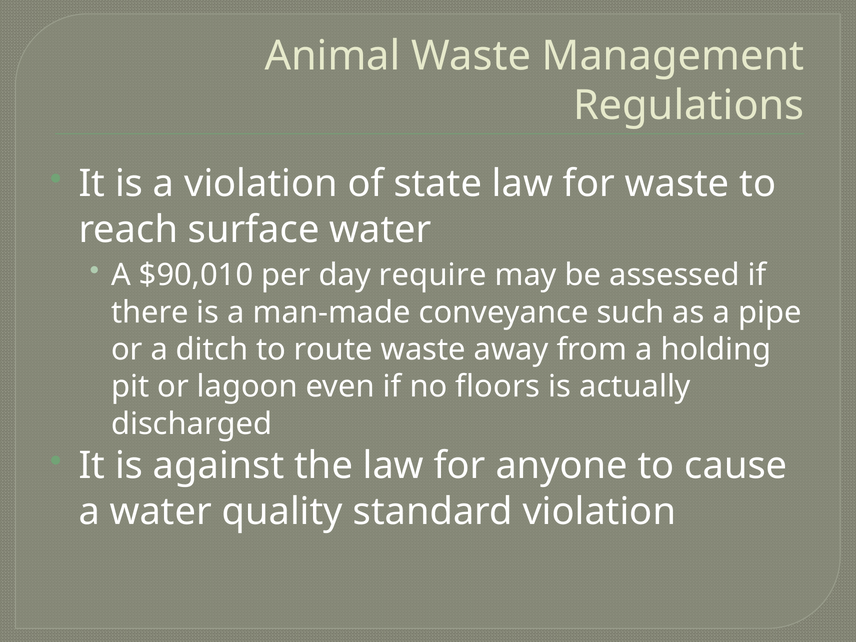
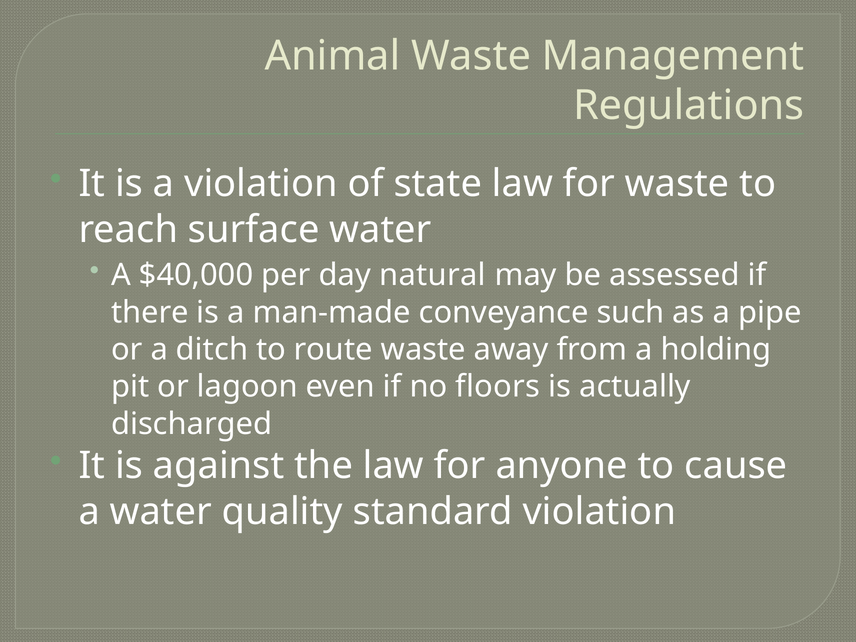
$90,010: $90,010 -> $40,000 (196, 275)
require: require -> natural (433, 275)
